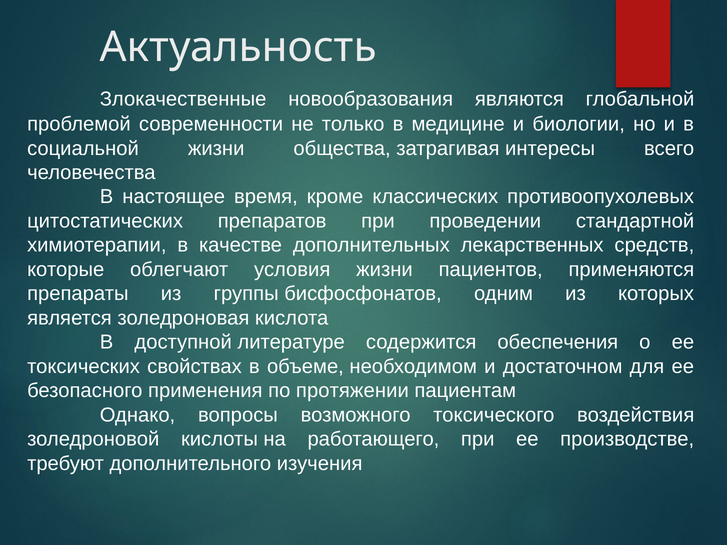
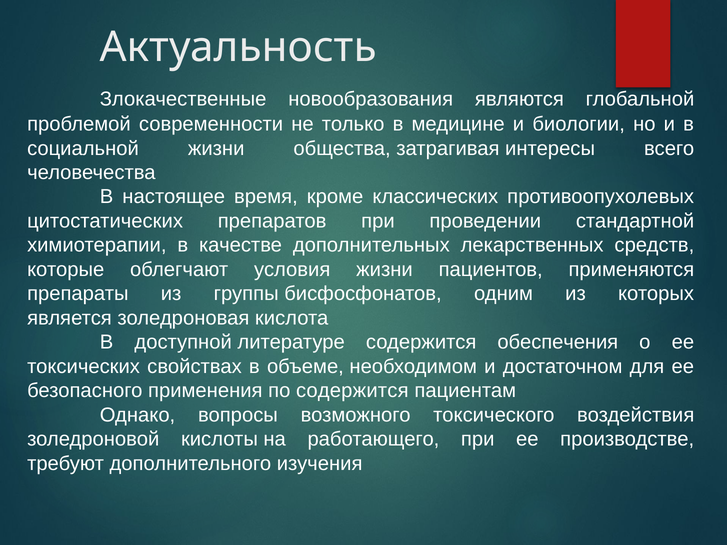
по протяжении: протяжении -> содержится (352, 391)
